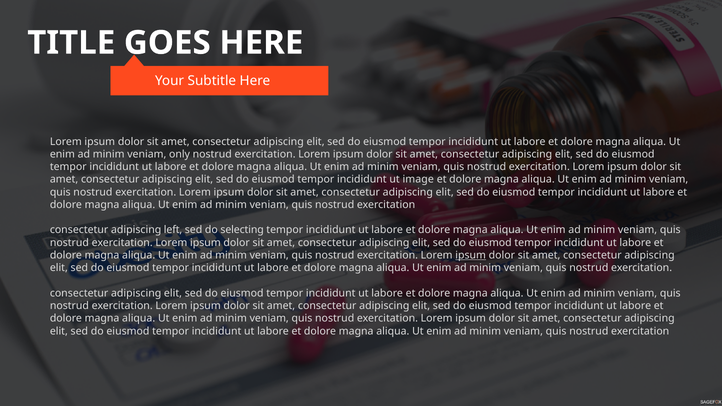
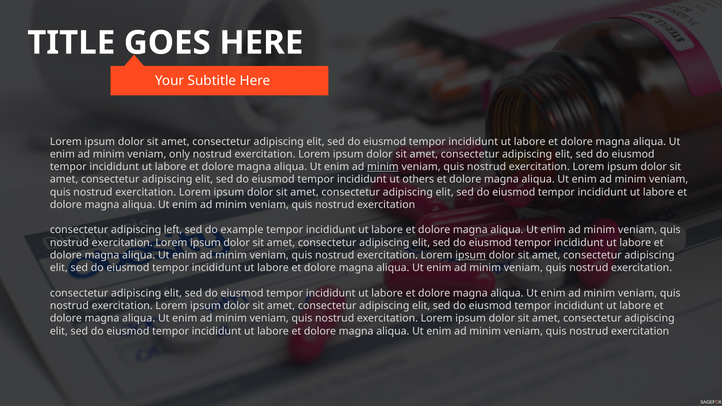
minim underline: none -> present (383, 167)
image: image -> others (418, 180)
selecting: selecting -> example (242, 230)
